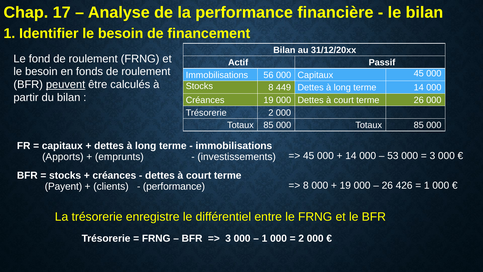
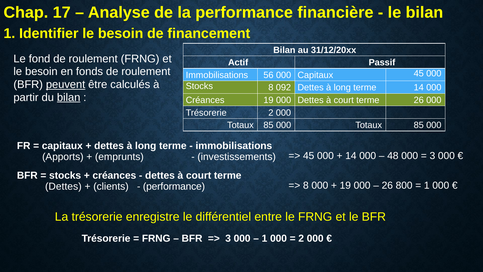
449: 449 -> 092 (283, 88)
bilan underline: none -> present (69, 97)
53: 53 -> 48 (393, 156)
Payent: Payent -> Dettes (63, 186)
426: 426 -> 800 (404, 185)
